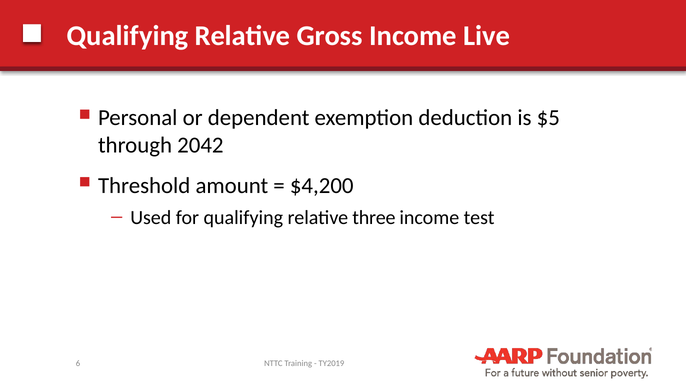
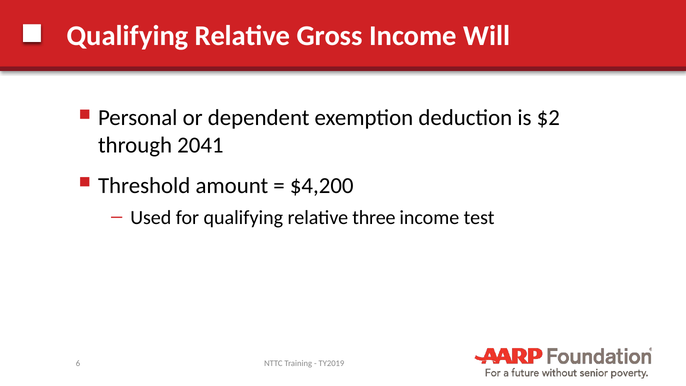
Live: Live -> Will (487, 36)
$5: $5 -> $2 (548, 118)
2042: 2042 -> 2041 (200, 145)
